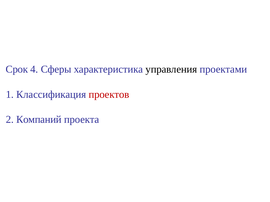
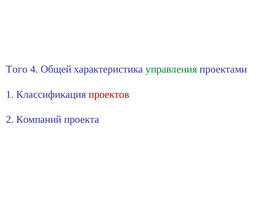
Срок: Срок -> Того (17, 69)
Сферы: Сферы -> Общей (56, 69)
управления colour: black -> green (171, 69)
